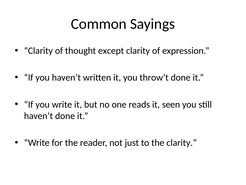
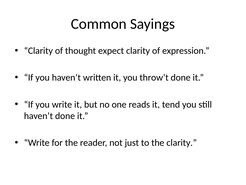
except: except -> expect (111, 51)
seen: seen -> tend (171, 104)
